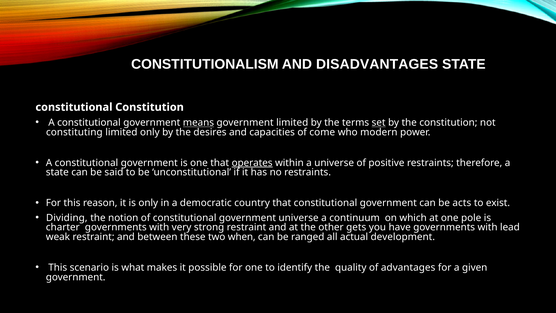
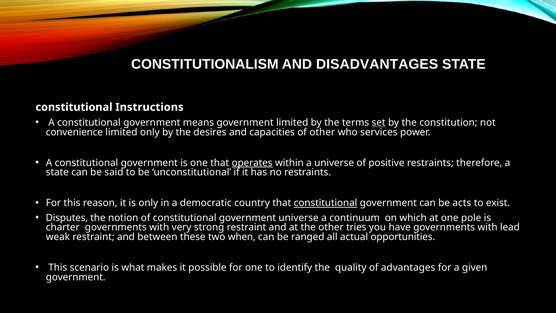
constitutional Constitution: Constitution -> Instructions (149, 107)
means underline: present -> none (198, 122)
constituting: constituting -> convenience (74, 132)
of come: come -> other (322, 132)
modern: modern -> services (379, 132)
constitutional underline: none -> present (325, 203)
Dividing: Dividing -> Disputes (67, 218)
gets: gets -> tries (356, 227)
development: development -> opportunities (403, 237)
